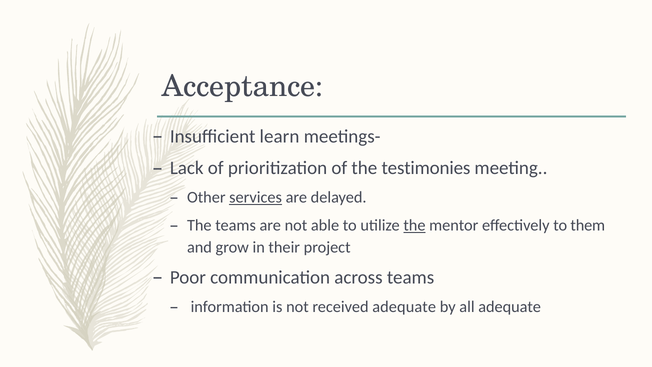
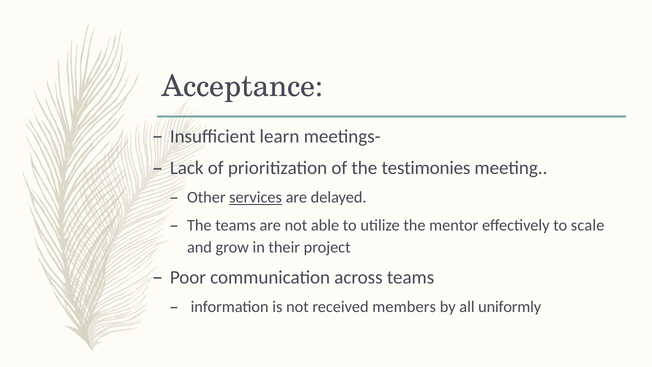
the underline: present -> none (414, 225)
them: them -> scale (588, 225)
received adequate: adequate -> members (404, 307)
all adequate: adequate -> uniformly (510, 307)
